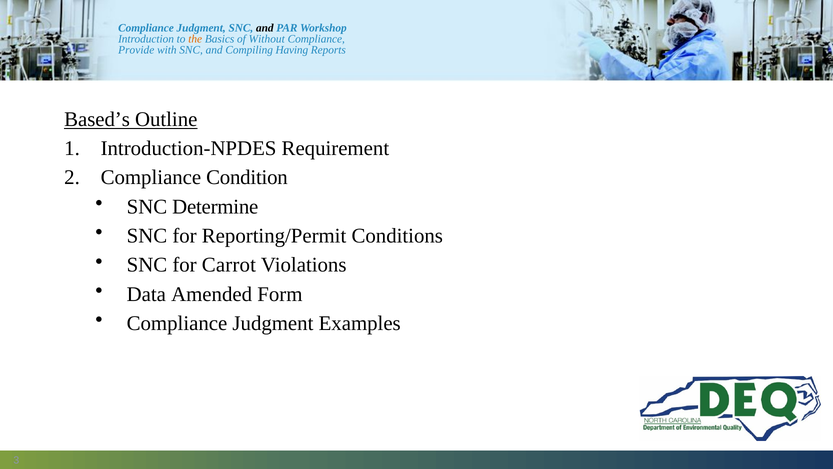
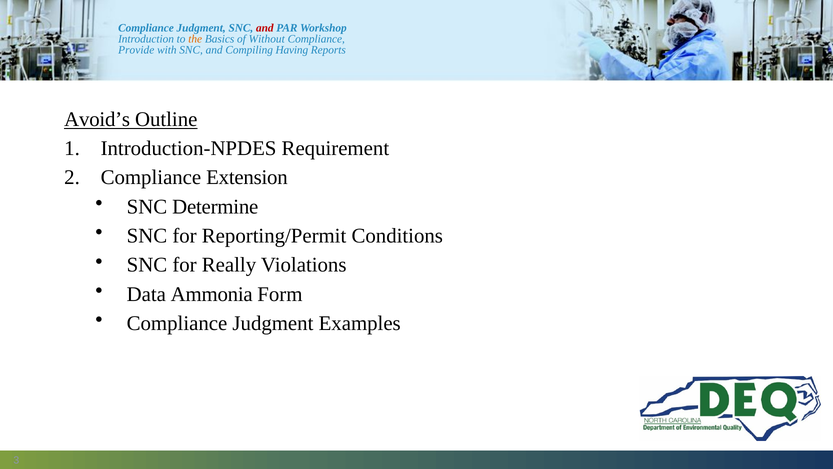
and colour: black -> red (265, 28)
Based’s: Based’s -> Avoid’s (97, 119)
Condition: Condition -> Extension (247, 177)
Carrot: Carrot -> Really (229, 265)
Amended: Amended -> Ammonia (212, 294)
